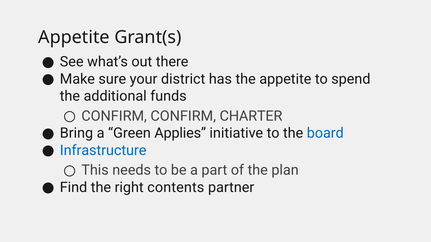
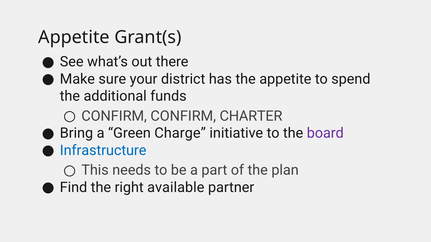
Applies: Applies -> Charge (180, 133)
board colour: blue -> purple (325, 133)
contents: contents -> available (176, 188)
